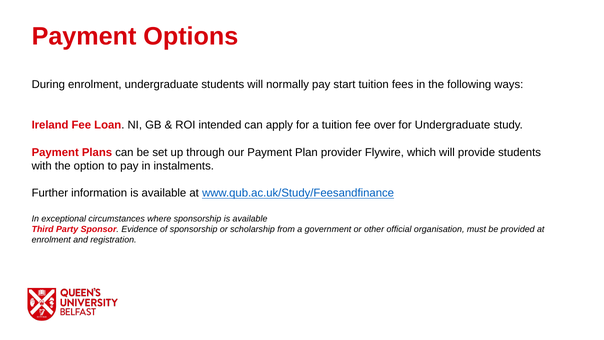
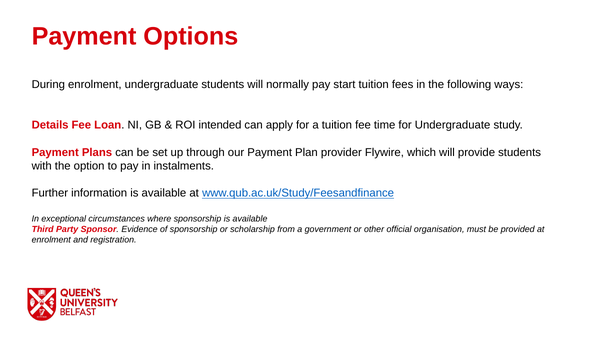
Ireland: Ireland -> Details (50, 125)
over: over -> time (385, 125)
